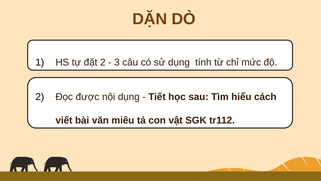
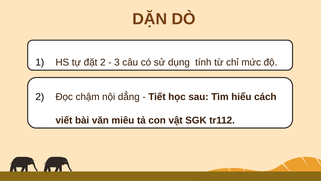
được: được -> chậm (88, 97)
nội dụng: dụng -> dẳng (129, 97)
